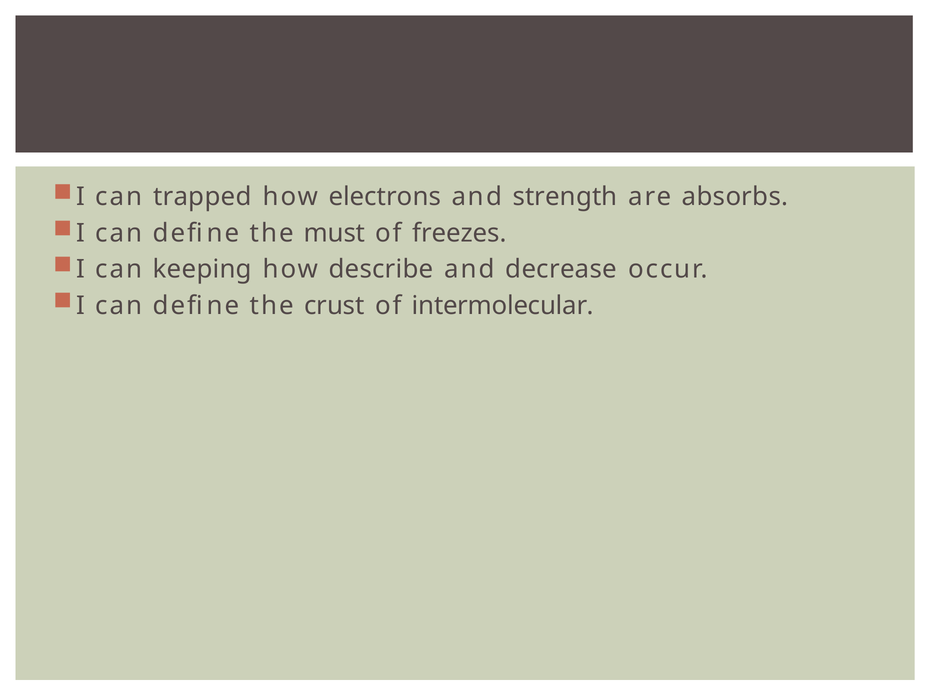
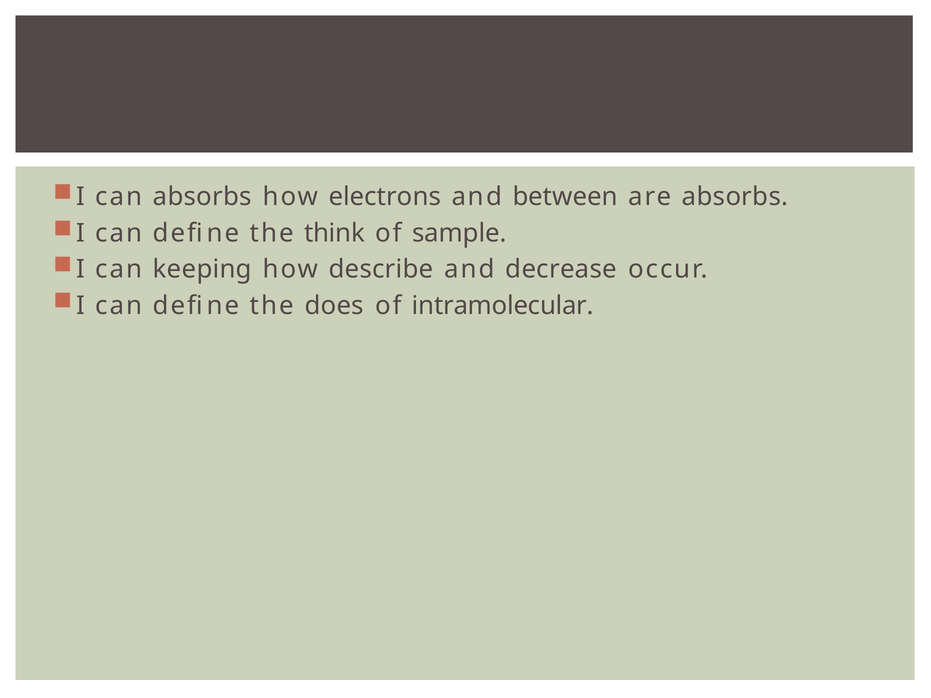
can trapped: trapped -> absorbs (202, 197)
strength: strength -> between (565, 197)
must: must -> think (334, 233)
freezes: freezes -> sample (459, 233)
crust: crust -> does (334, 306)
intermolecular: intermolecular -> intramolecular (503, 306)
